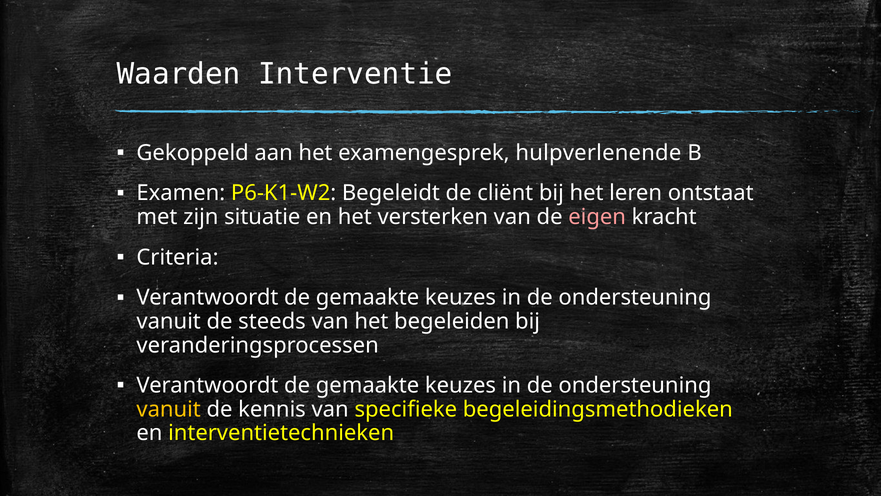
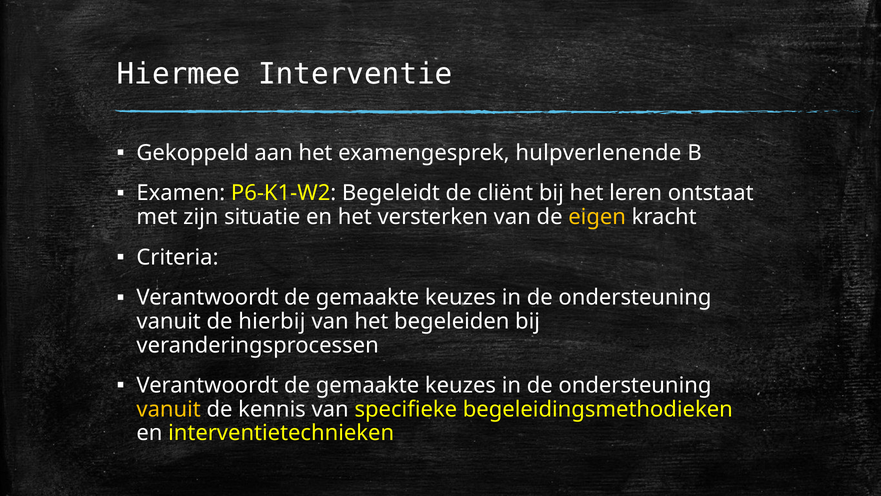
Waarden: Waarden -> Hiermee (179, 74)
eigen colour: pink -> yellow (597, 217)
steeds: steeds -> hierbij (272, 321)
